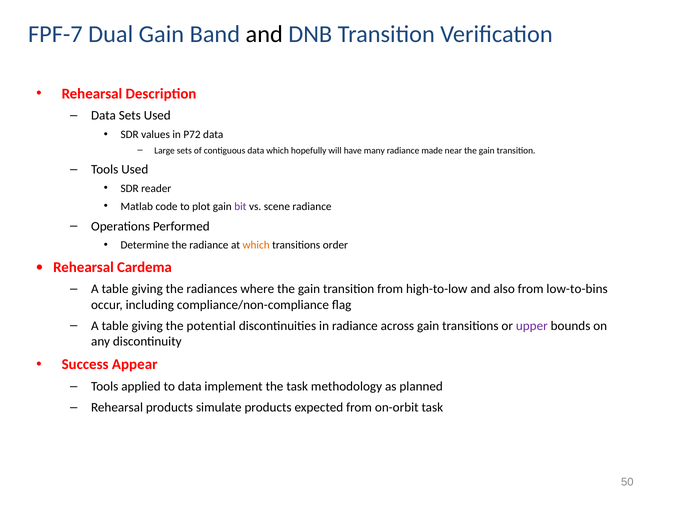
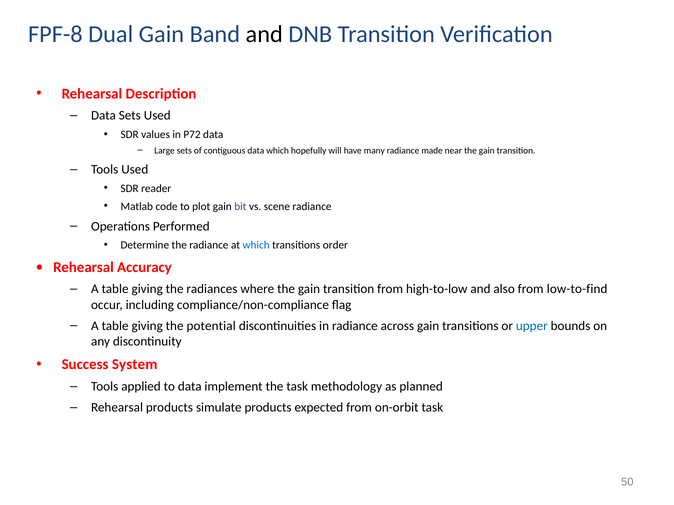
FPF-7: FPF-7 -> FPF-8 (55, 34)
which colour: orange -> blue (256, 245)
Cardema: Cardema -> Accuracy (144, 267)
low-to-bins: low-to-bins -> low-to-find (577, 289)
upper colour: purple -> blue (532, 326)
Appear: Appear -> System (135, 365)
